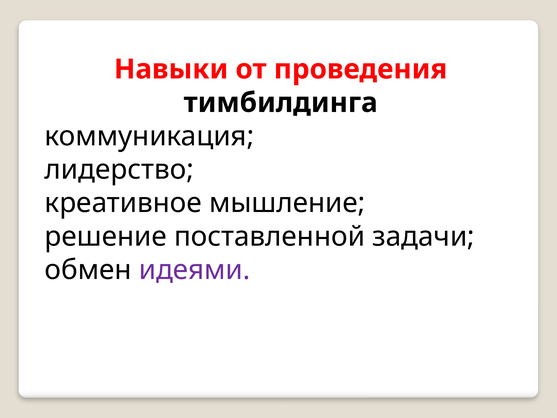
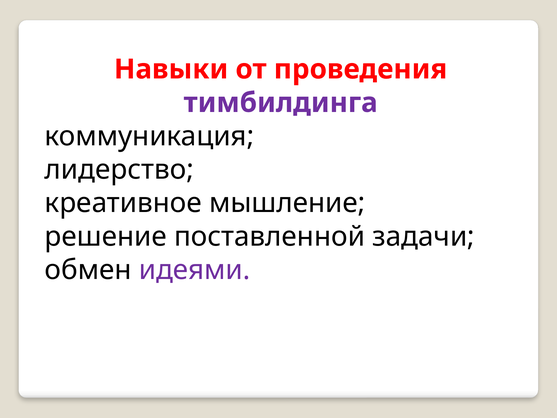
тимбилдинга colour: black -> purple (281, 103)
